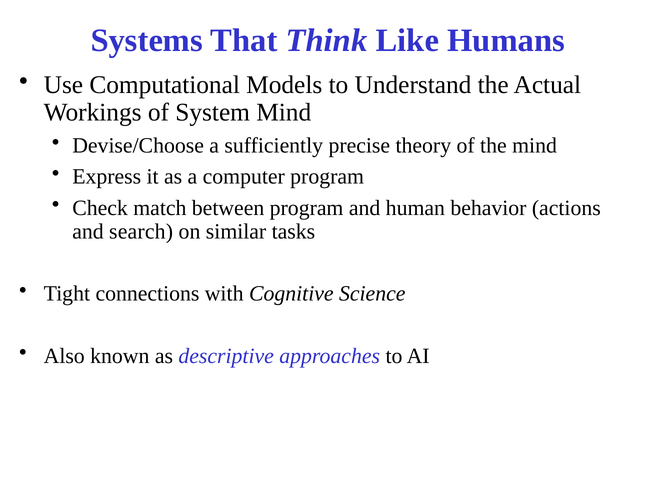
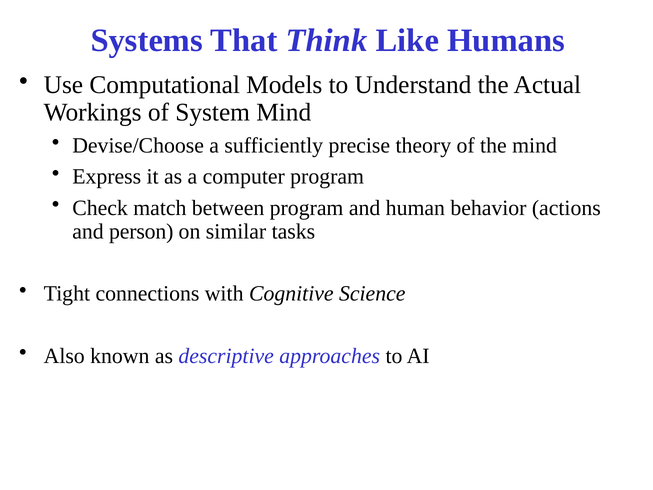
search: search -> person (141, 231)
